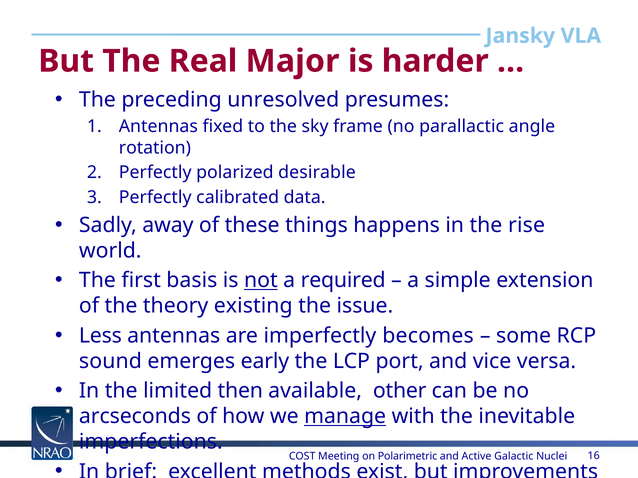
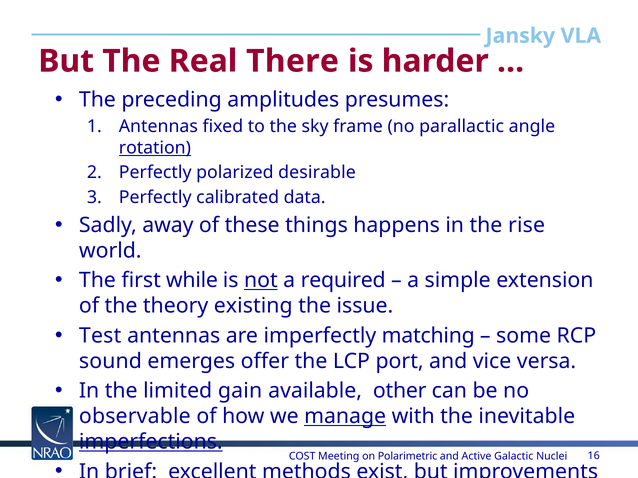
Major: Major -> There (292, 61)
unresolved: unresolved -> amplitudes (283, 100)
rotation underline: none -> present (155, 148)
basis: basis -> while (192, 281)
Less: Less -> Test (100, 336)
becomes: becomes -> matching (428, 336)
early: early -> offer (265, 362)
then: then -> gain (240, 391)
arcseconds: arcseconds -> observable (135, 417)
imperfections underline: none -> present (151, 442)
